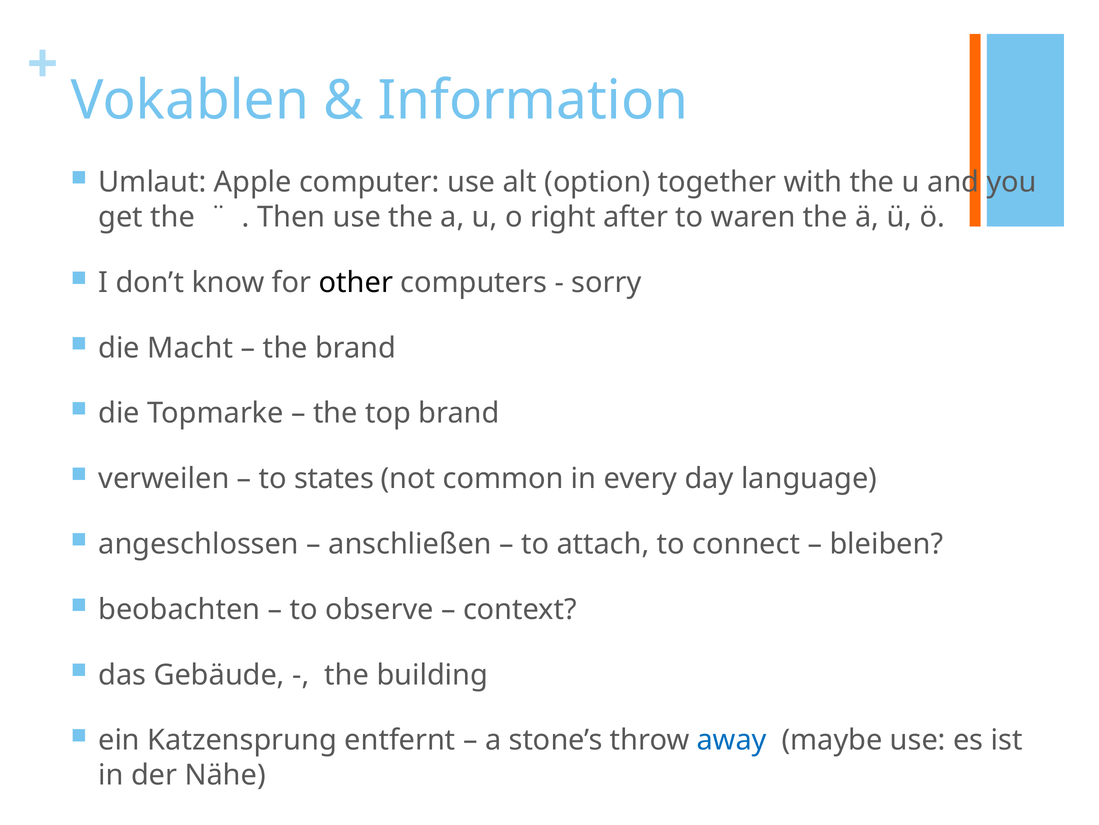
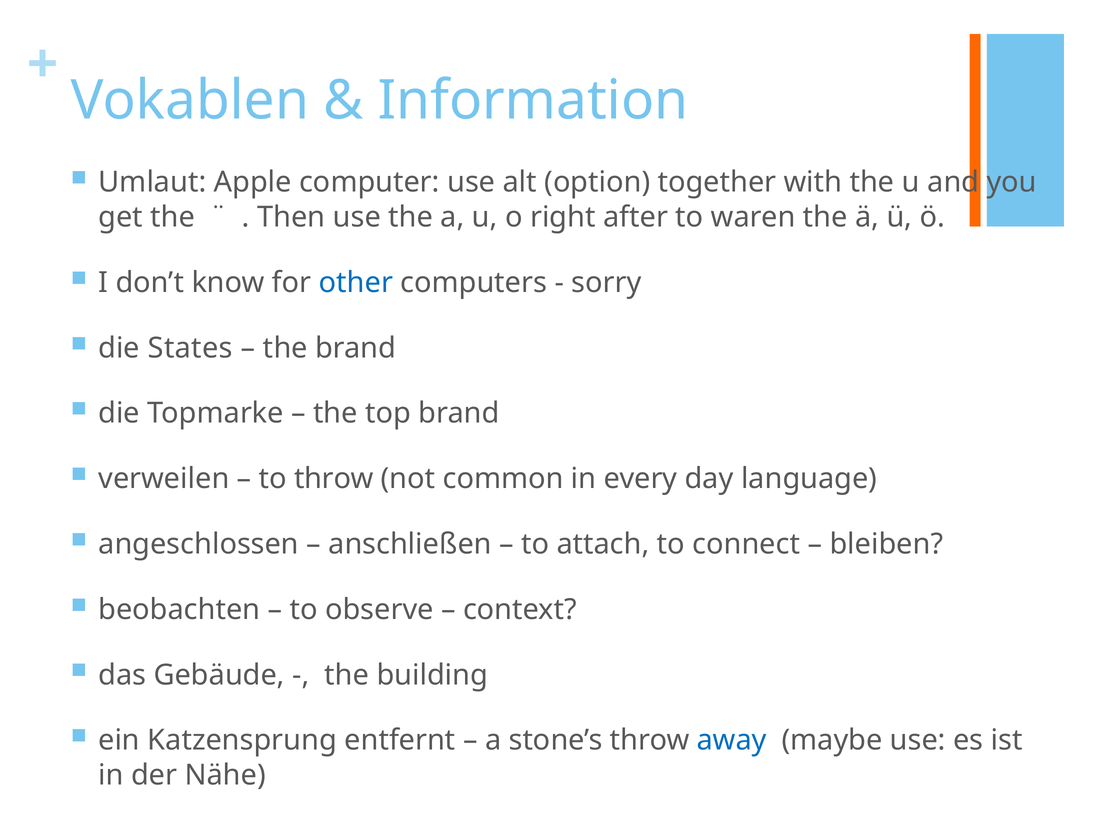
other colour: black -> blue (356, 282)
Macht: Macht -> States (190, 348)
to states: states -> throw (334, 478)
